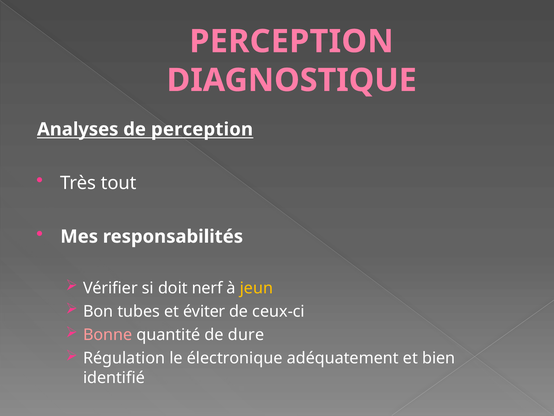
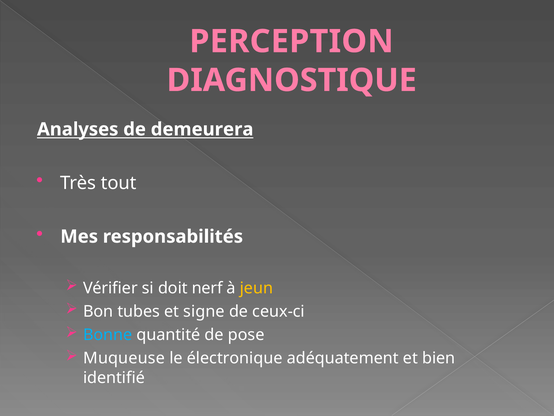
de perception: perception -> demeurera (202, 129)
éviter: éviter -> signe (204, 311)
Bonne colour: pink -> light blue (108, 334)
dure: dure -> pose (246, 334)
Régulation: Régulation -> Muqueuse (124, 358)
